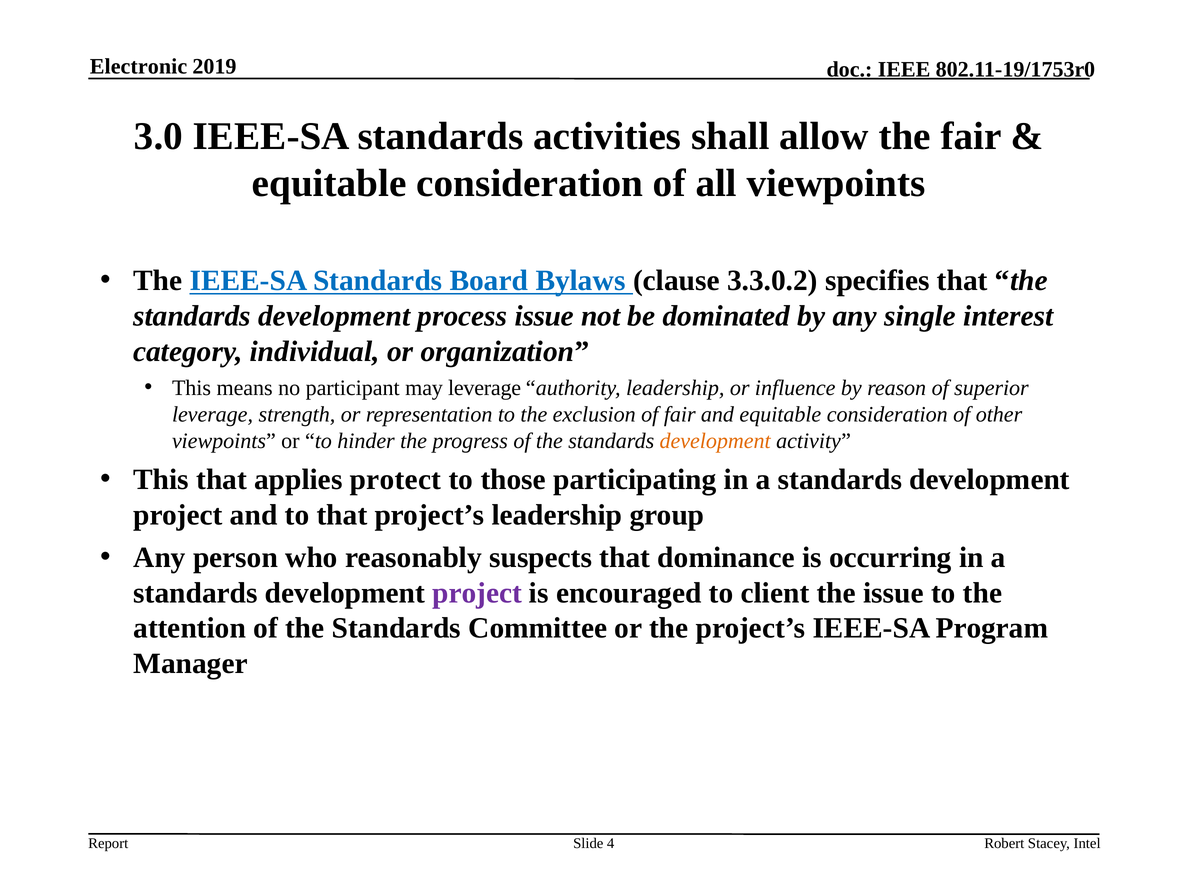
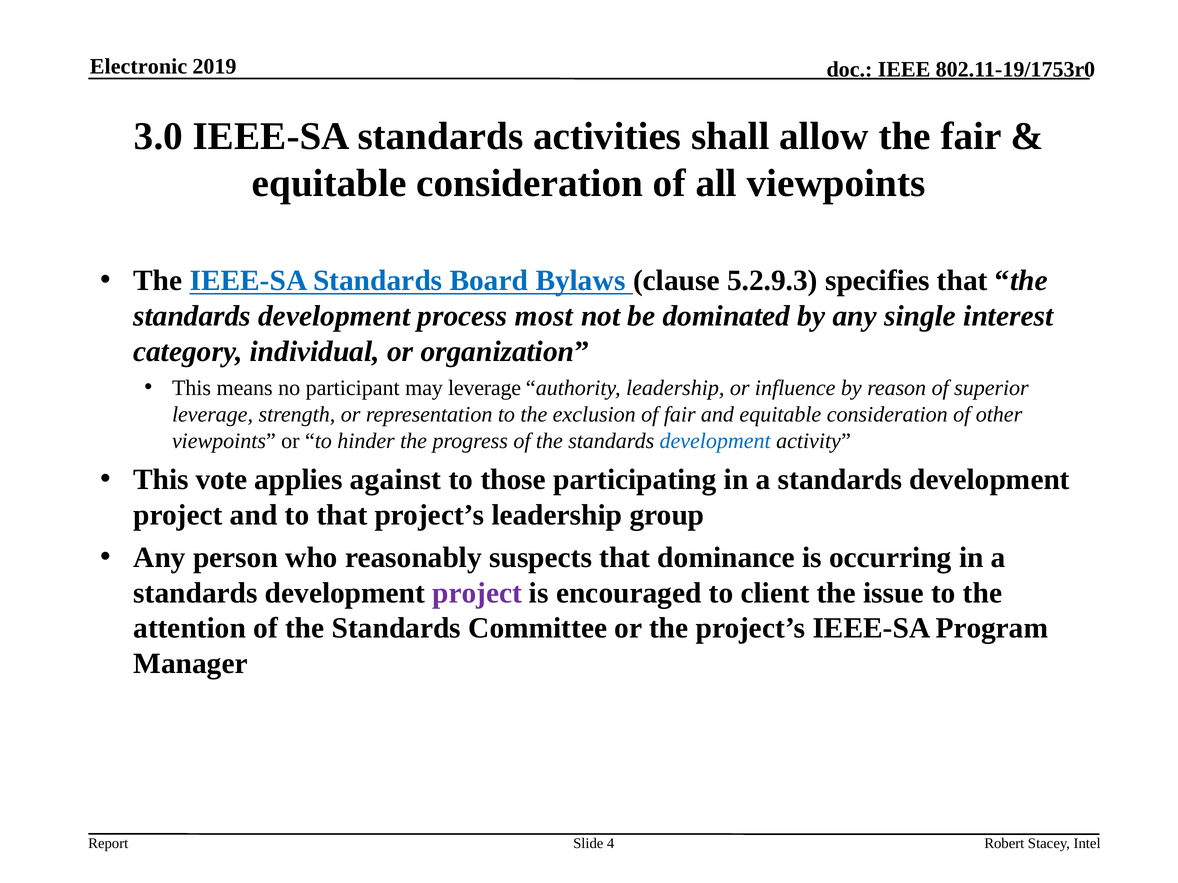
3.3.0.2: 3.3.0.2 -> 5.2.9.3 (772, 281)
process issue: issue -> most (544, 316)
development colour: orange -> blue (715, 441)
This that: that -> vote (222, 480)
protect: protect -> against (396, 480)
